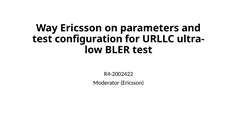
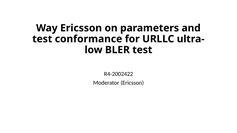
configuration: configuration -> conformance (89, 39)
